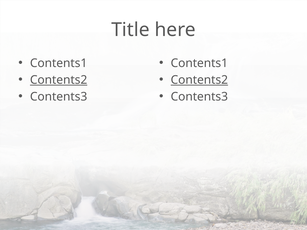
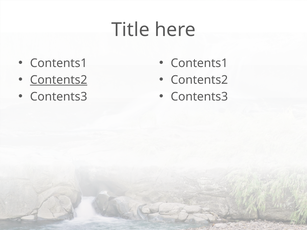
Contents2 underline: present -> none (199, 80)
